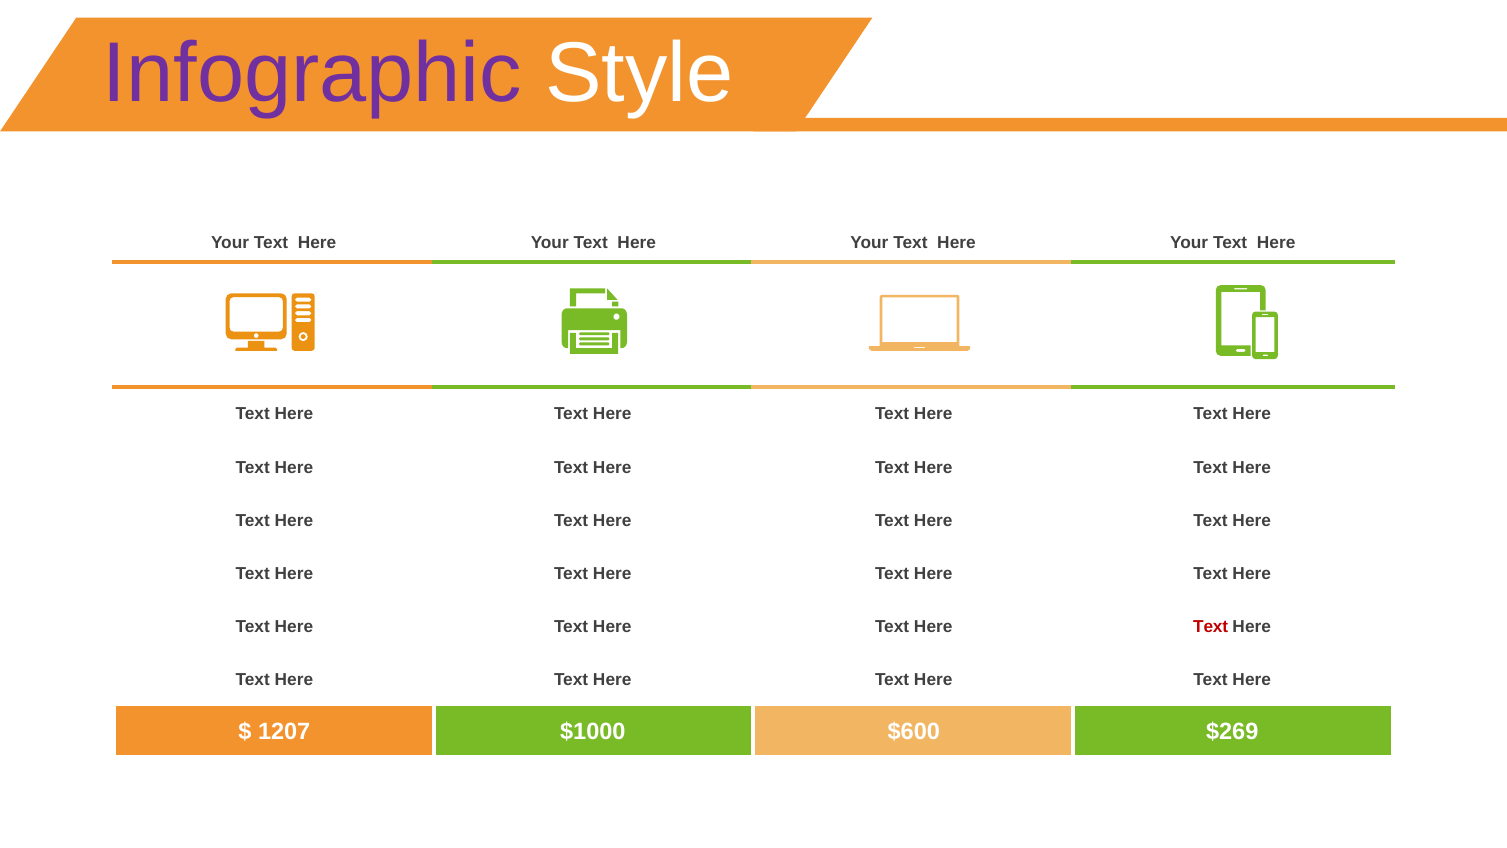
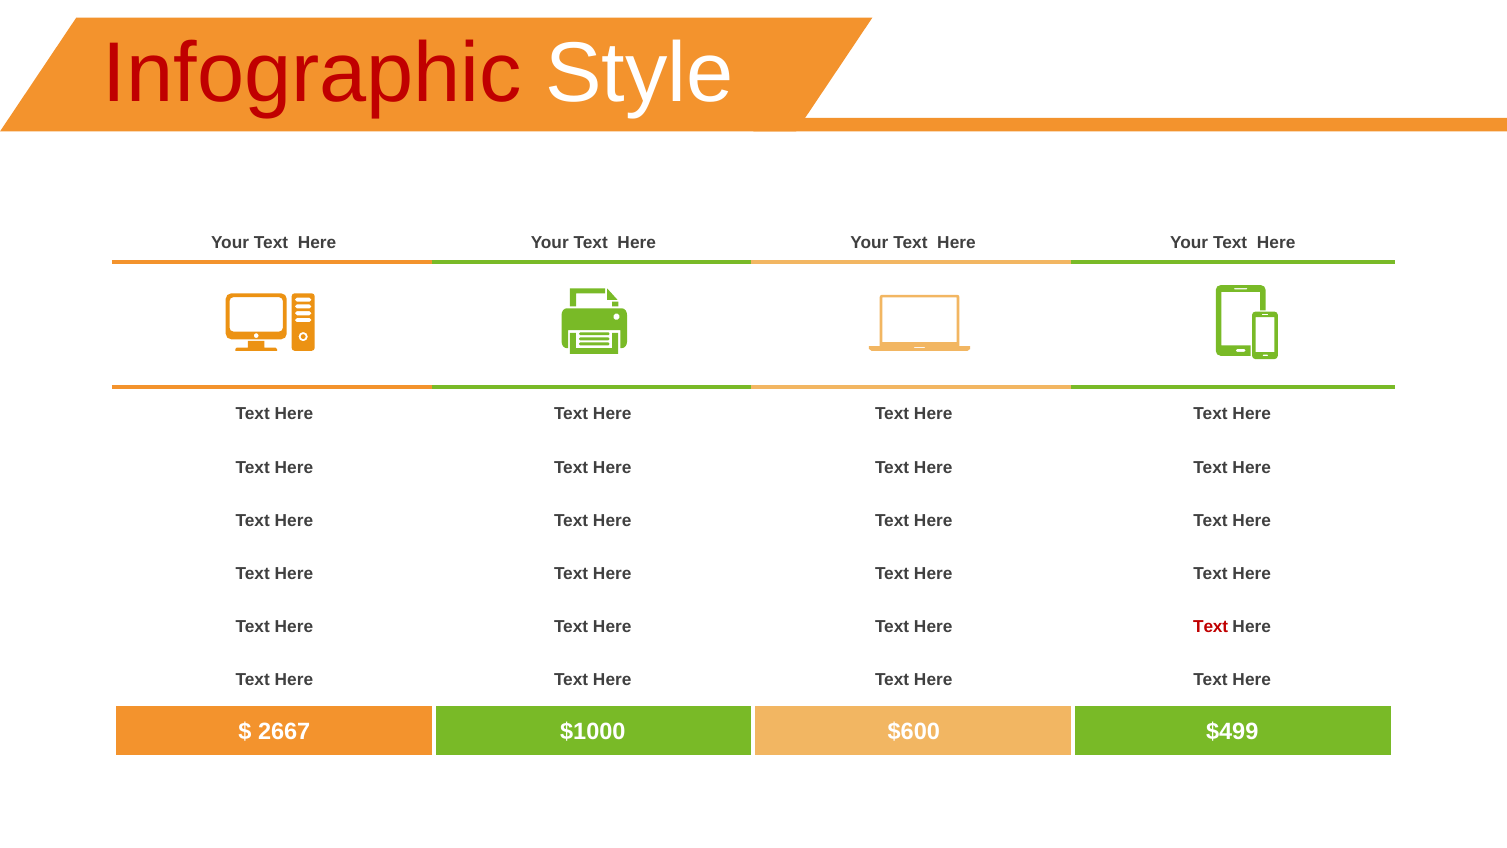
Infographic colour: purple -> red (312, 73)
1207: 1207 -> 2667 (284, 732)
$269: $269 -> $499 (1232, 732)
